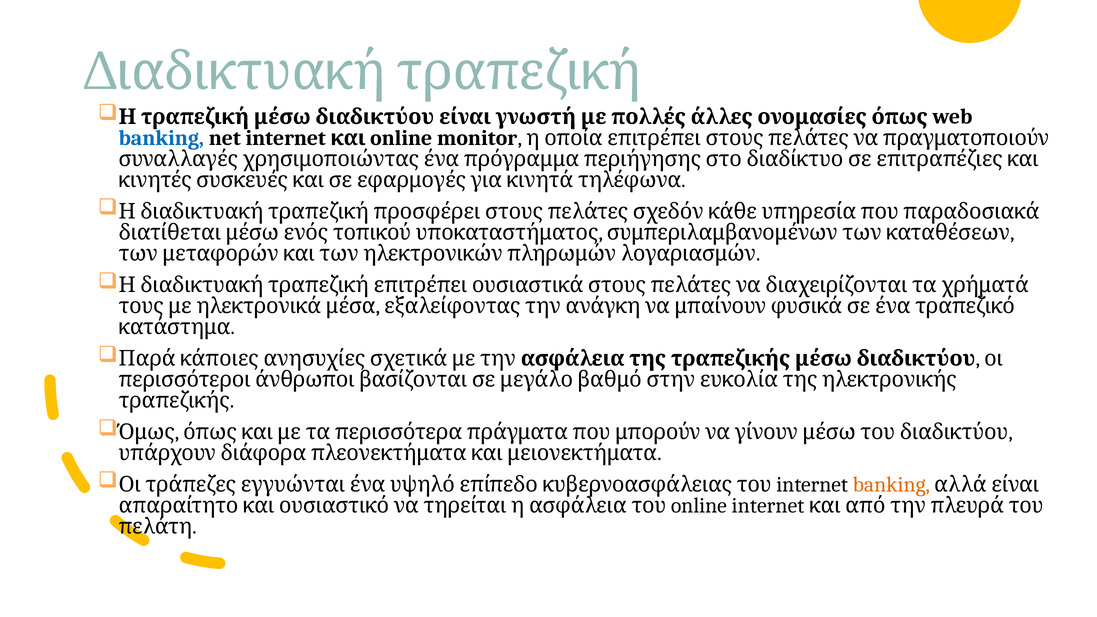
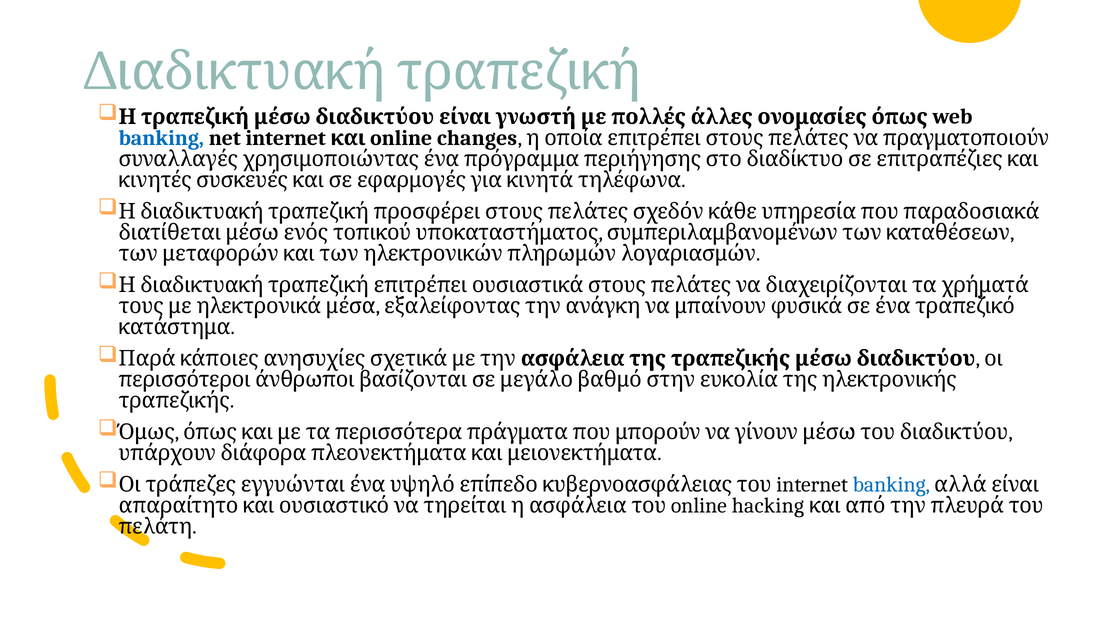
monitor: monitor -> changes (477, 138)
banking colour: orange -> blue (891, 484)
online internet: internet -> hacking (768, 506)
